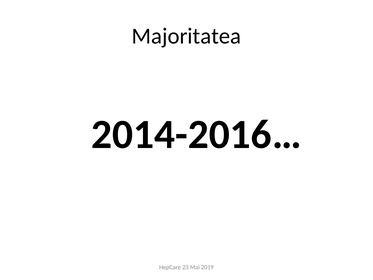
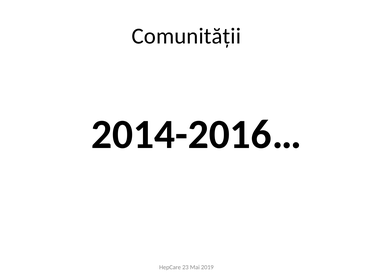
Majoritatea: Majoritatea -> Comunității (186, 36)
